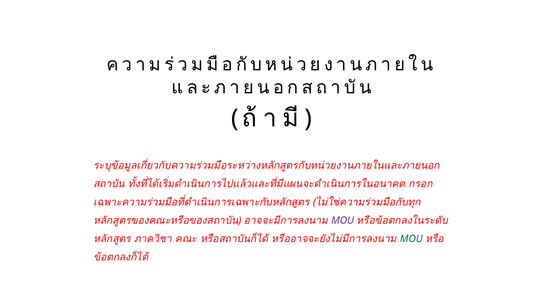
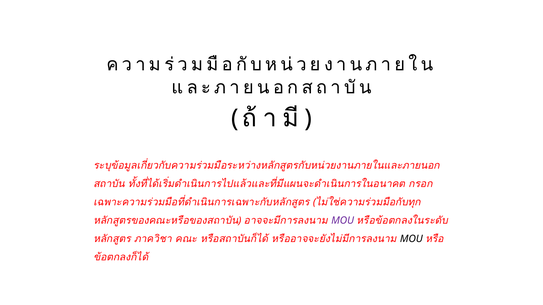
MOU colour: green -> black (411, 239)
